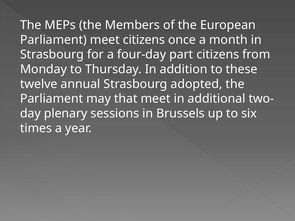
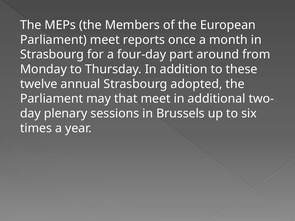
meet citizens: citizens -> reports (144, 40)
part citizens: citizens -> around (218, 55)
